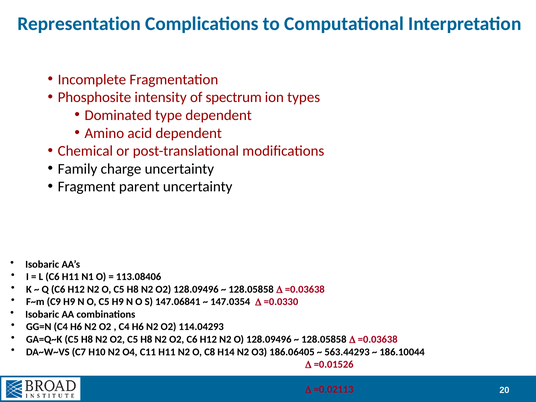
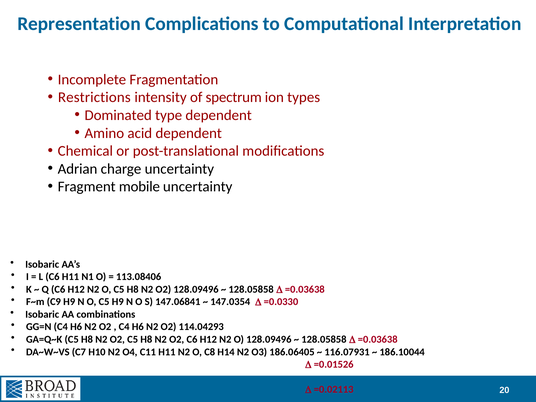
Phosphosite: Phosphosite -> Restrictions (94, 97)
Family: Family -> Adrian (78, 169)
parent: parent -> mobile (139, 187)
563.44293: 563.44293 -> 116.07931 (347, 352)
